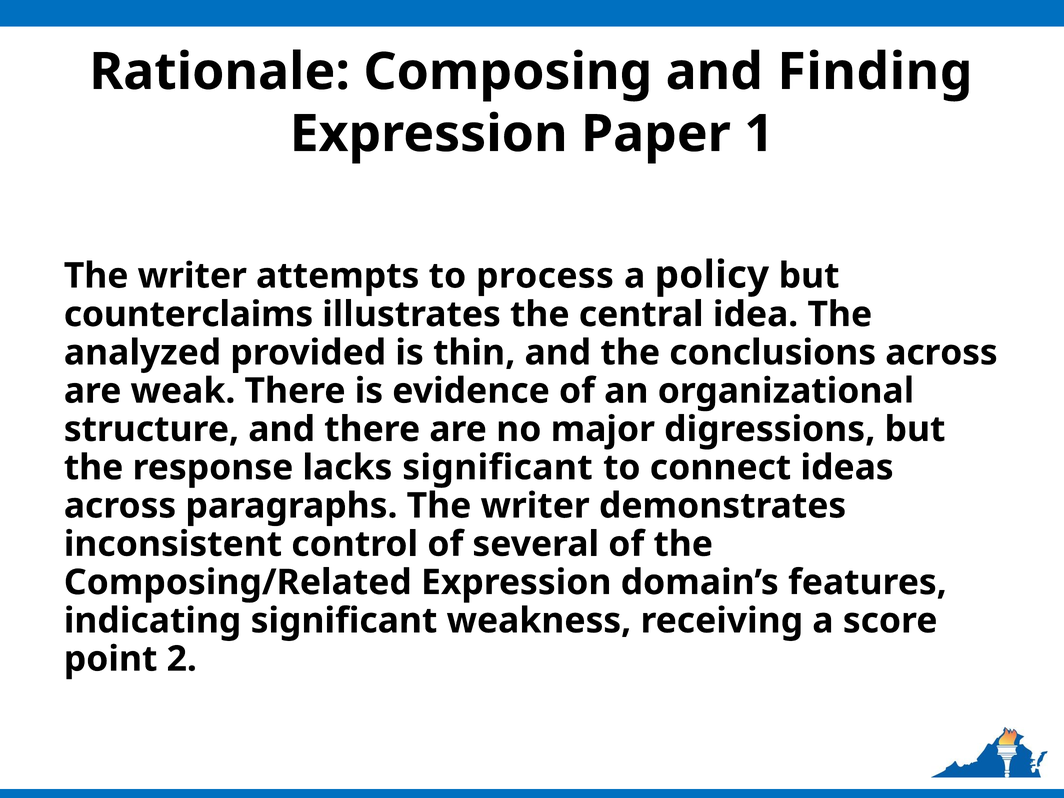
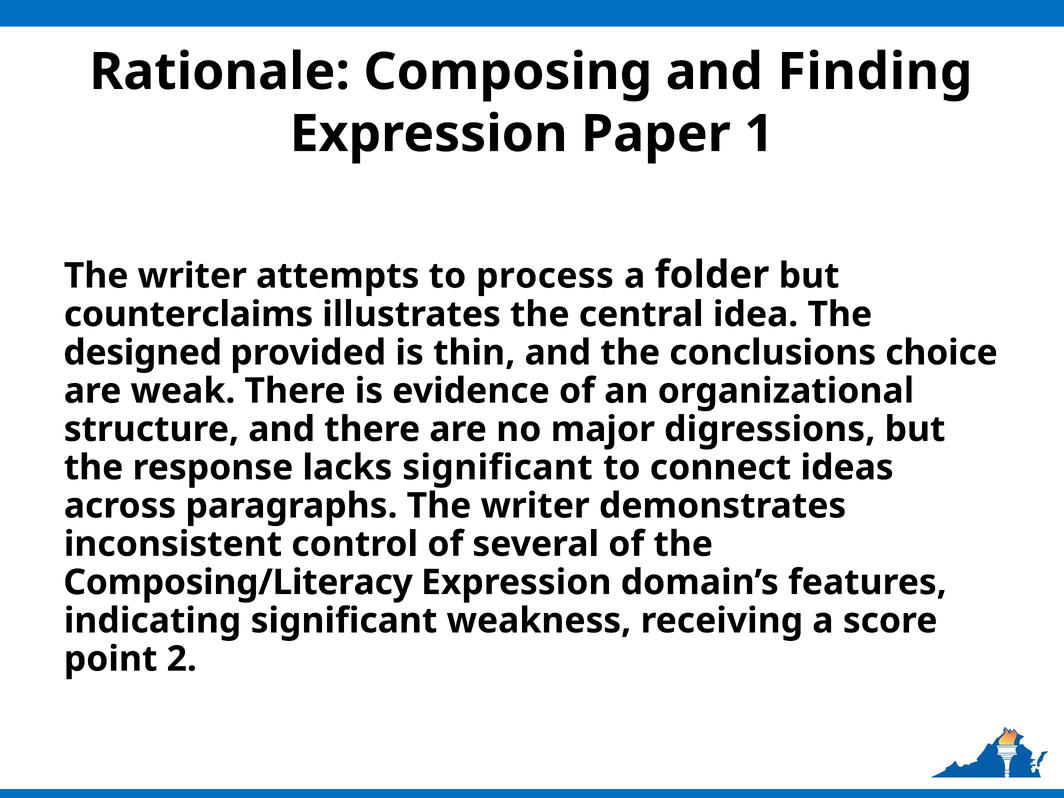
policy: policy -> folder (712, 275)
analyzed: analyzed -> designed (143, 353)
conclusions across: across -> choice (942, 353)
Composing/Related: Composing/Related -> Composing/Literacy (238, 582)
